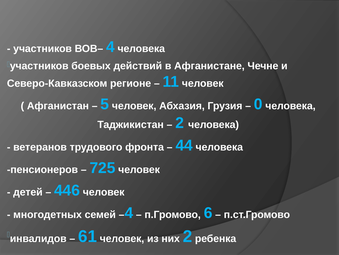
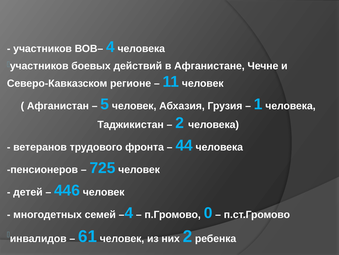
0: 0 -> 1 (258, 104)
6: 6 -> 0 (208, 212)
